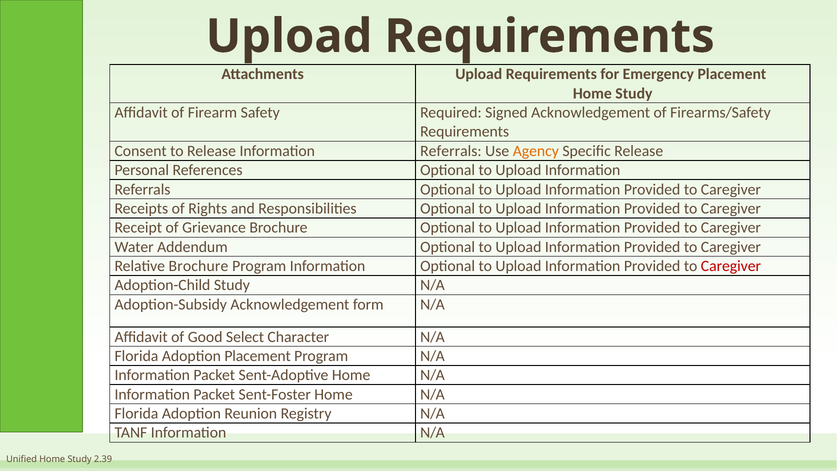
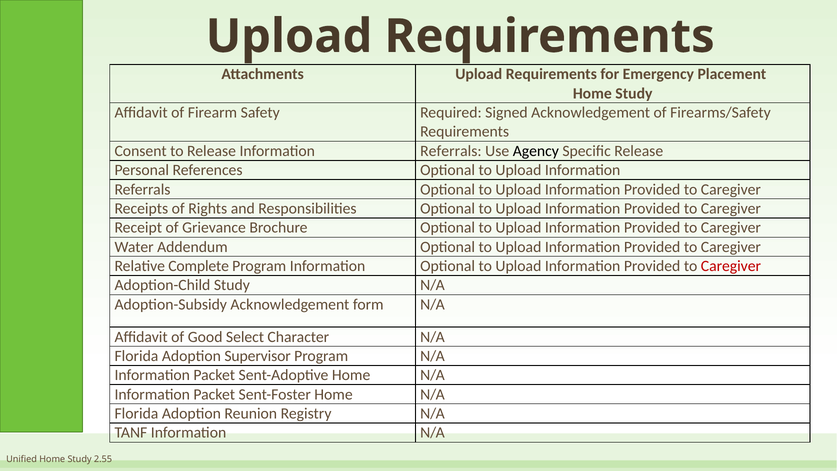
Agency colour: orange -> black (536, 151)
Relative Brochure: Brochure -> Complete (199, 266)
Adoption Placement: Placement -> Supervisor (258, 356)
2.39: 2.39 -> 2.55 (103, 459)
